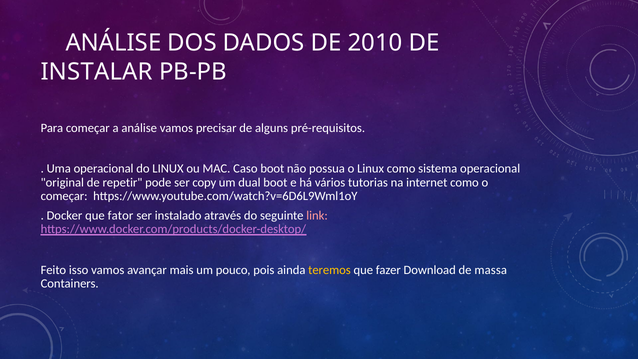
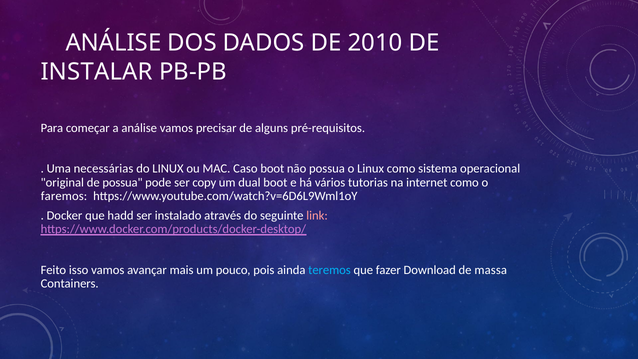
Uma operacional: operacional -> necessárias (103, 169)
de repetir: repetir -> possua (123, 182)
começar: começar -> faremos (64, 196)
fator: fator -> hadd (121, 216)
teremos colour: yellow -> light blue (329, 270)
